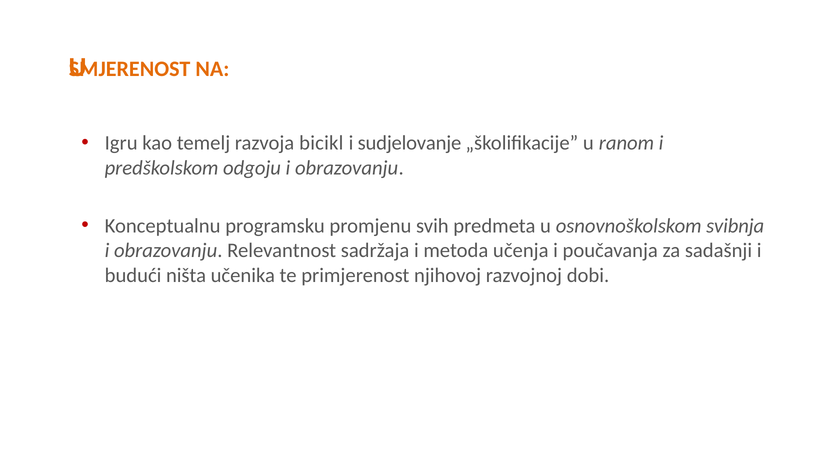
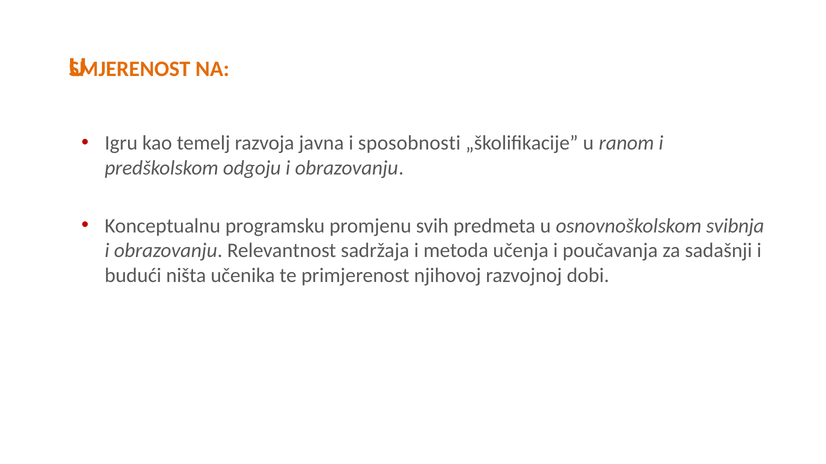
bicikl: bicikl -> javna (321, 143)
sudjelovanje: sudjelovanje -> sposobnosti (409, 143)
